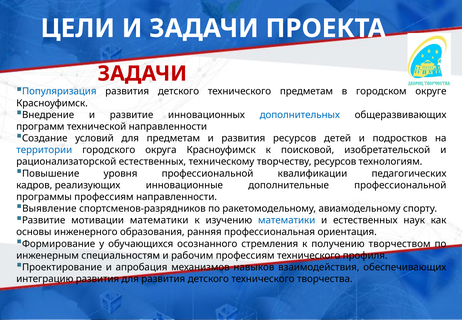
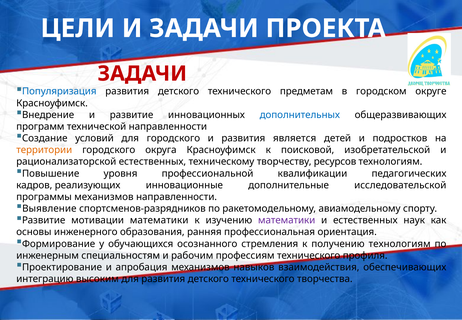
для предметам: предметам -> городского (173, 138)
развития ресурсов: ресурсов -> является (295, 138)
территории colour: blue -> orange (44, 150)
дополнительные профессиональной: профессиональной -> исследовательской (400, 185)
программы профессиям: профессиям -> механизмов (104, 197)
математики colour: blue -> purple (287, 220)
получению творчеством: творчеством -> технологиям (400, 244)
интеграцию развития: развития -> высоким (97, 279)
